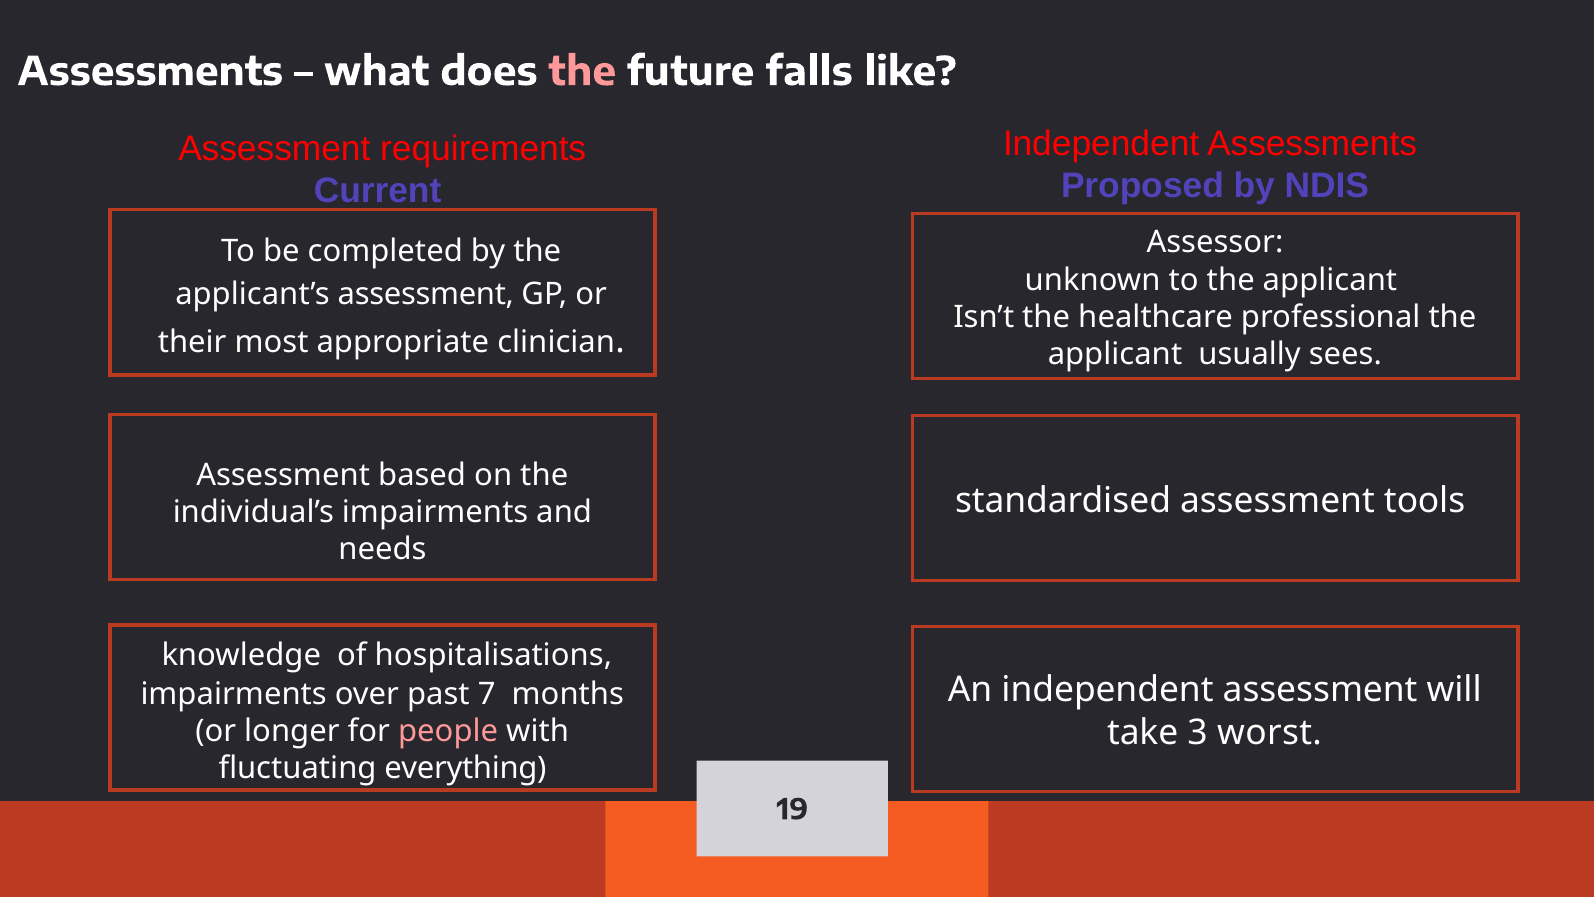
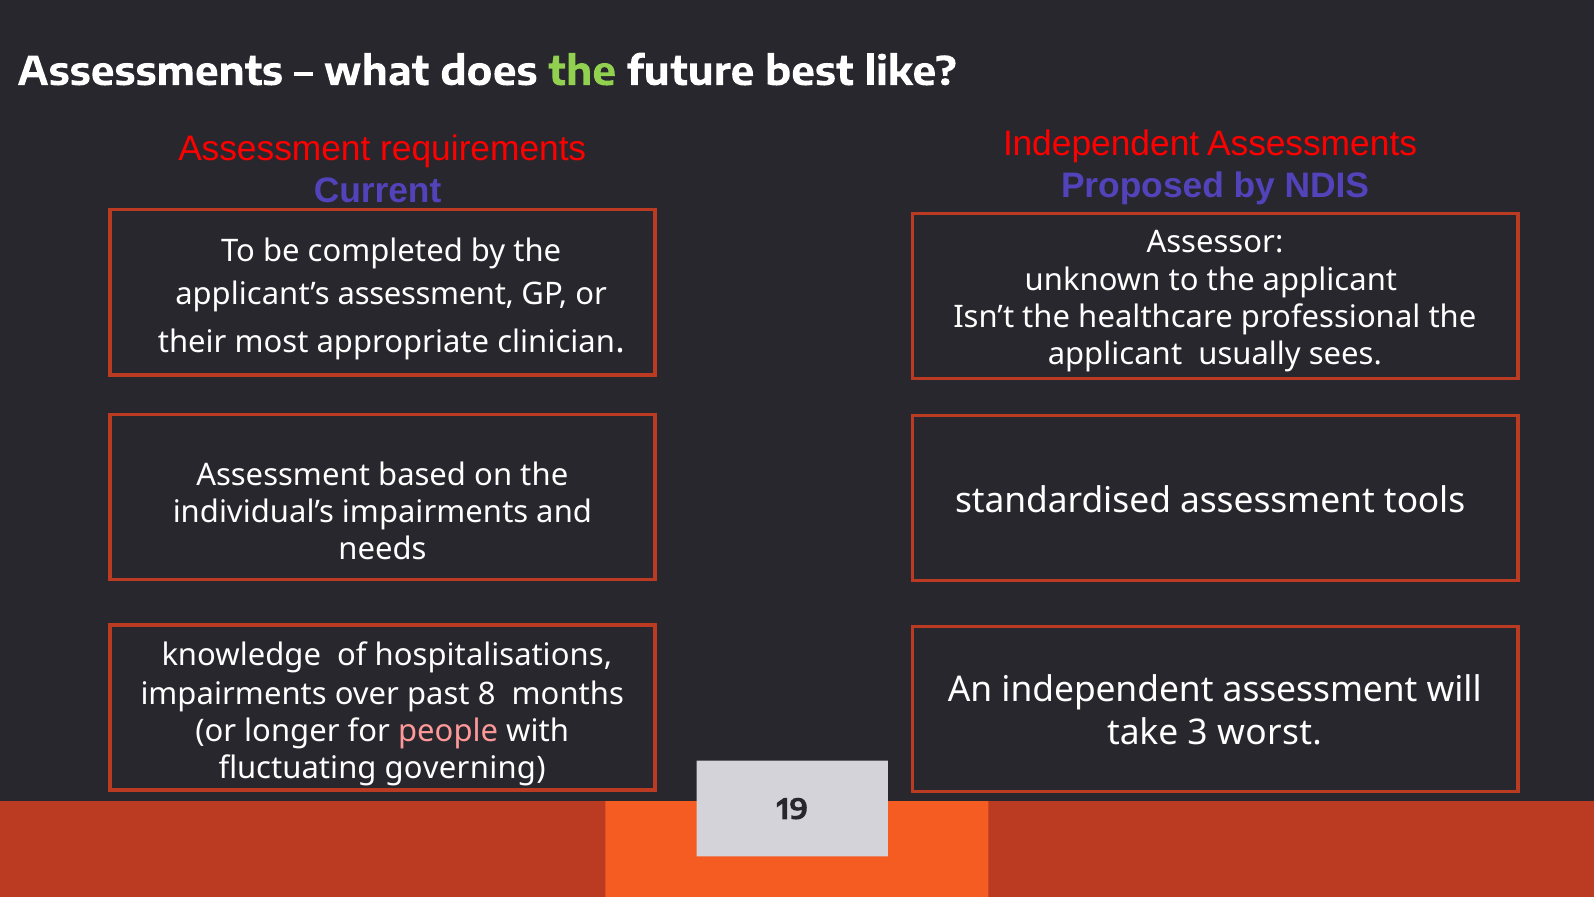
the colour: pink -> light green (582, 72)
falls: falls -> best (809, 72)
7: 7 -> 8 (487, 694)
everything: everything -> governing (465, 768)
